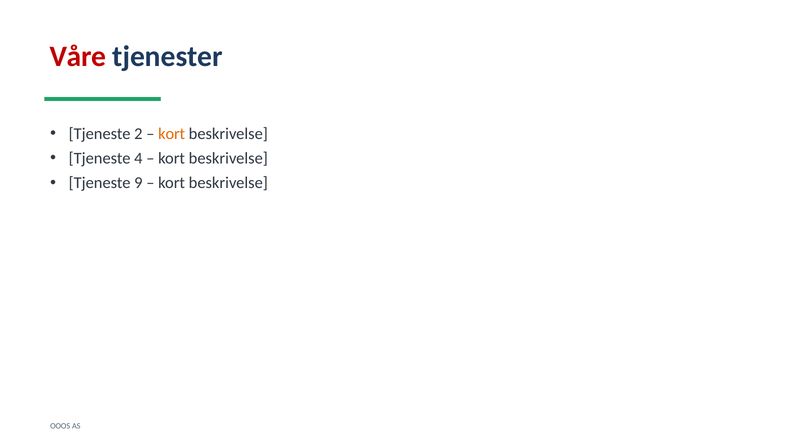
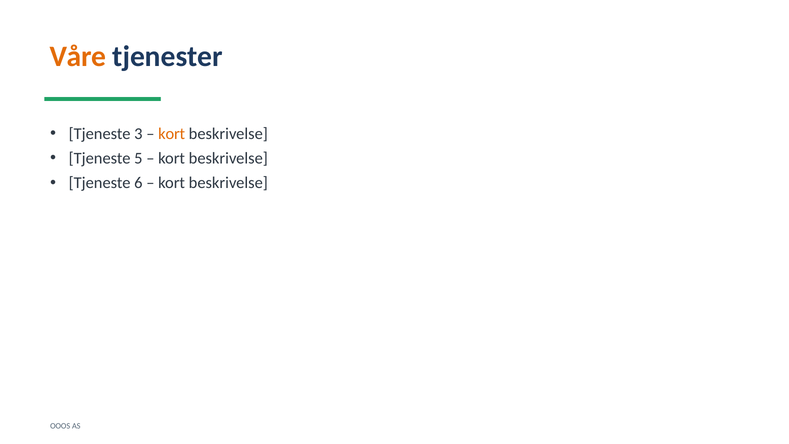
Våre colour: red -> orange (78, 56)
2: 2 -> 3 (138, 134)
4: 4 -> 5 (138, 158)
9: 9 -> 6 (138, 183)
